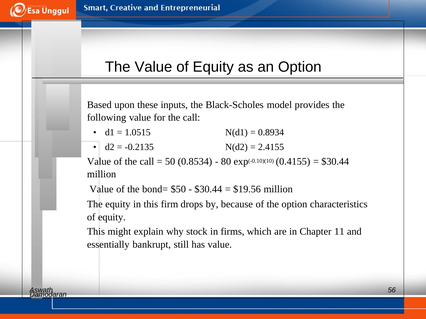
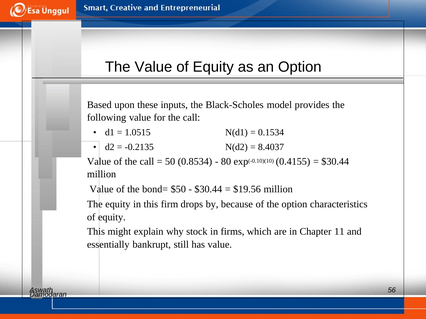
0.8934: 0.8934 -> 0.1534 (271, 132)
2.4155: 2.4155 -> 8.4037 (271, 147)
